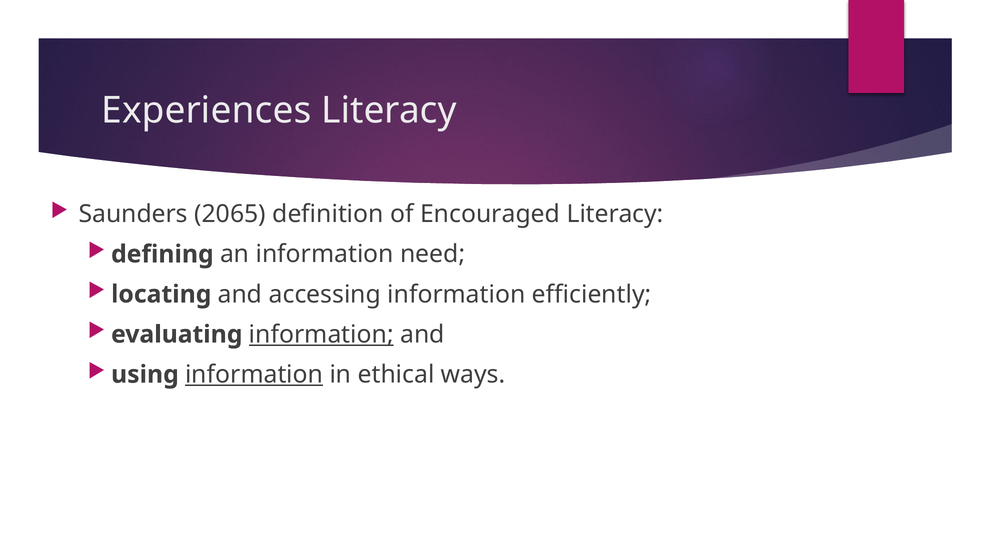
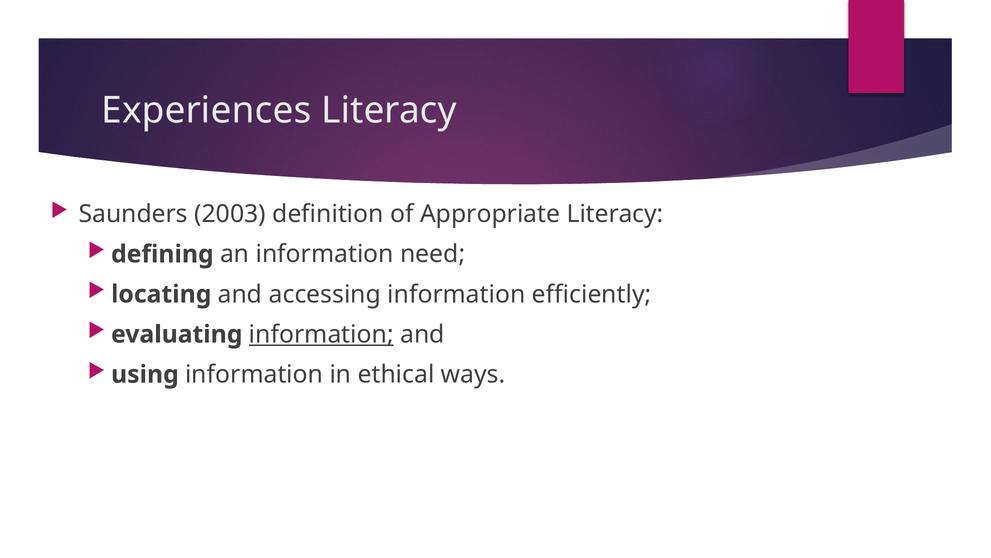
2065: 2065 -> 2003 (230, 214)
Encouraged: Encouraged -> Appropriate (490, 214)
information underline: present -> none (254, 374)
